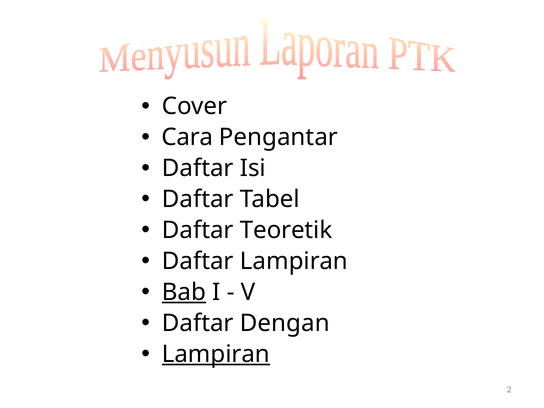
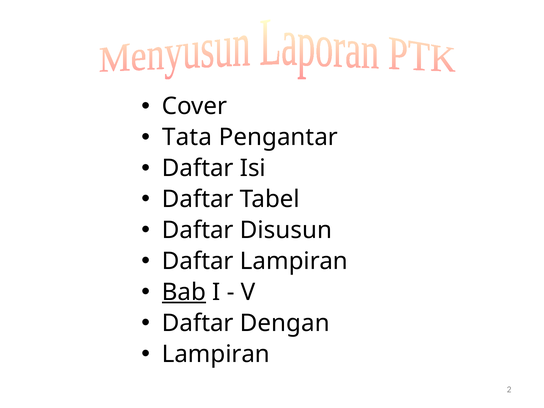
Cara: Cara -> Tata (187, 137)
Teoretik: Teoretik -> Disusun (286, 230)
Lampiran underline: present -> none (216, 354)
